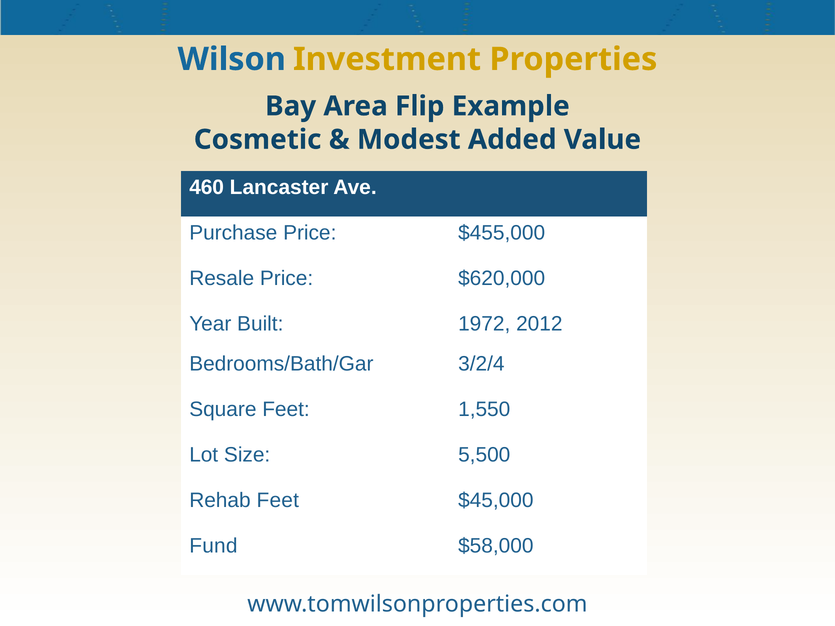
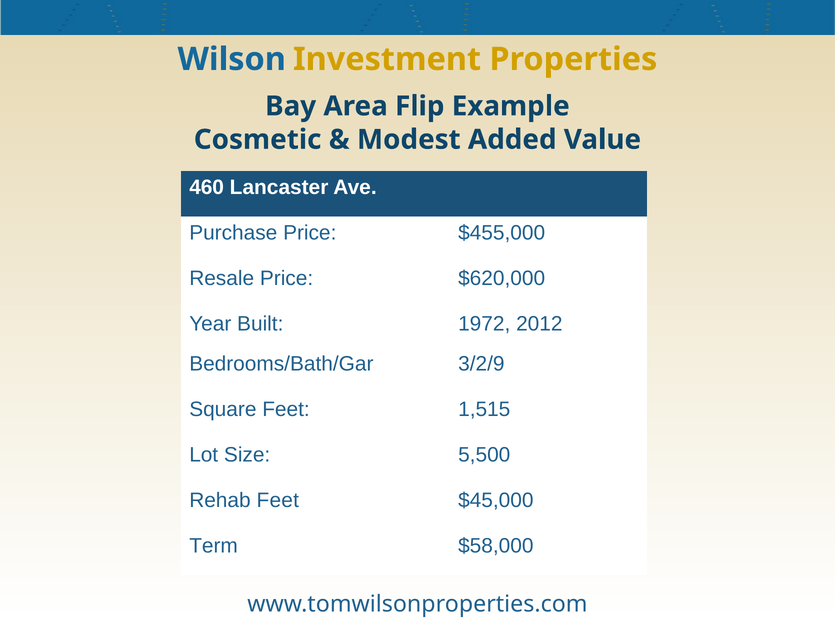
3/2/4: 3/2/4 -> 3/2/9 (481, 364)
1,550: 1,550 -> 1,515 (484, 409)
Fund: Fund -> Term (214, 546)
